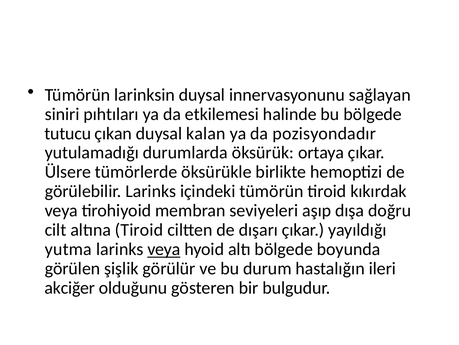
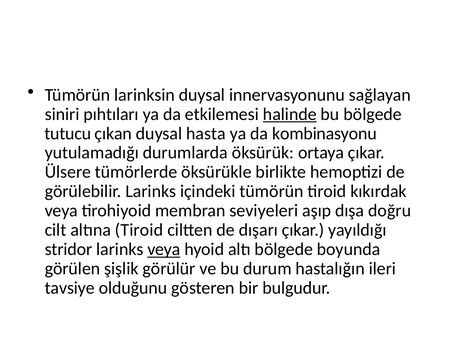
halinde underline: none -> present (290, 114)
kalan: kalan -> hasta (206, 133)
pozisyondadır: pozisyondadır -> kombinasyonu (324, 133)
yutma: yutma -> stridor (69, 249)
akciğer: akciğer -> tavsiye (70, 287)
